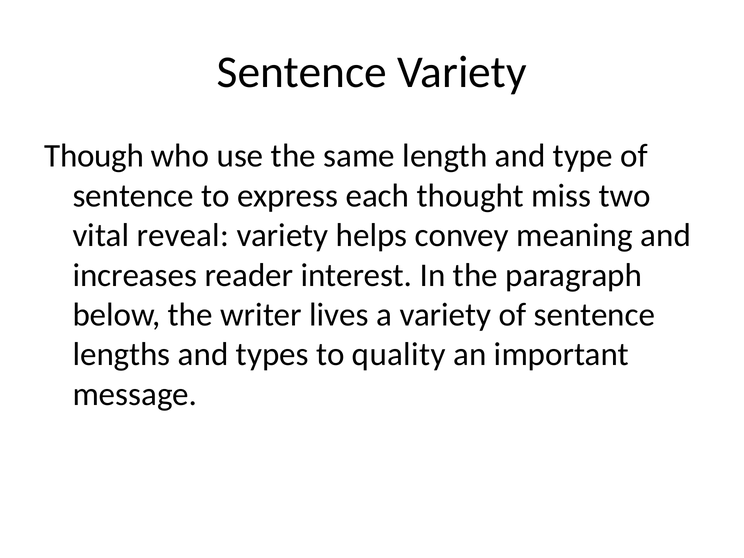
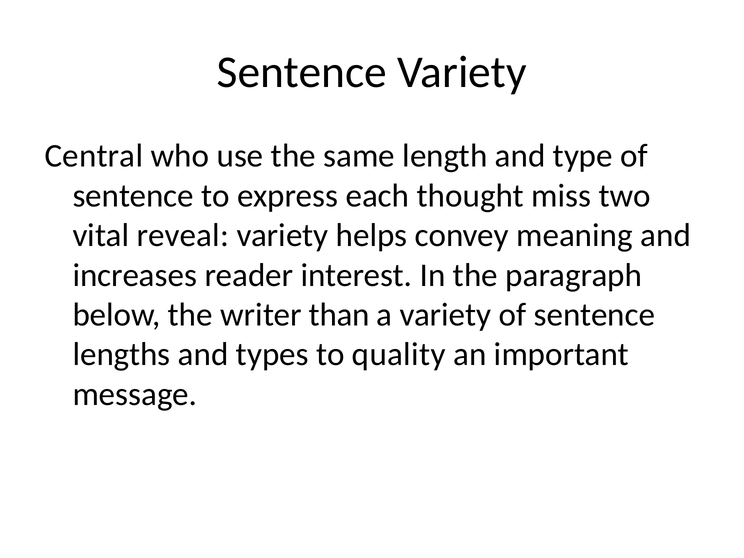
Though: Though -> Central (94, 156)
lives: lives -> than (339, 315)
